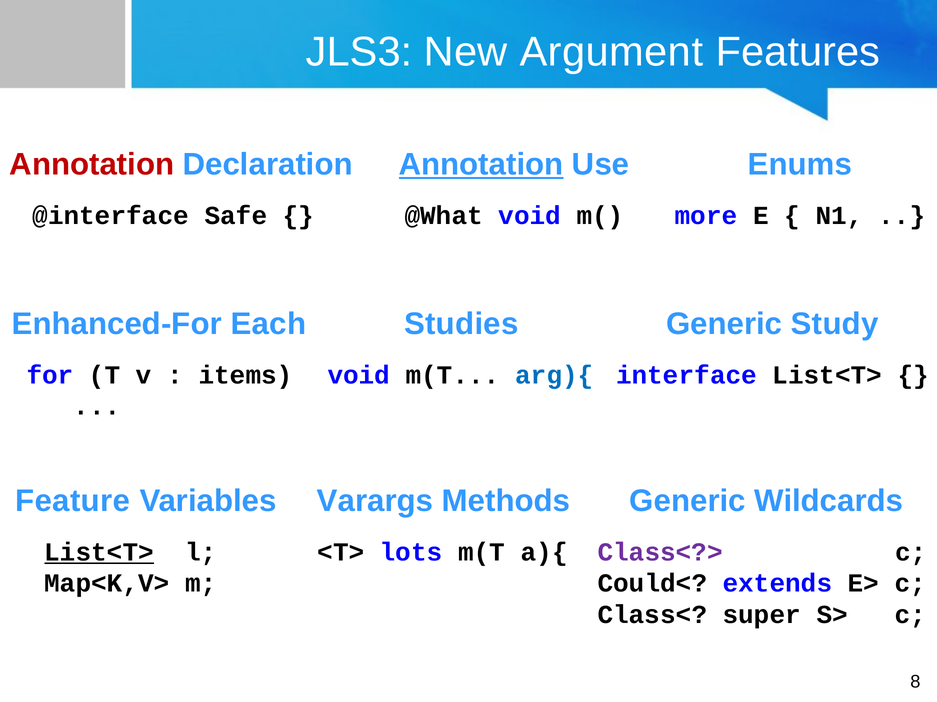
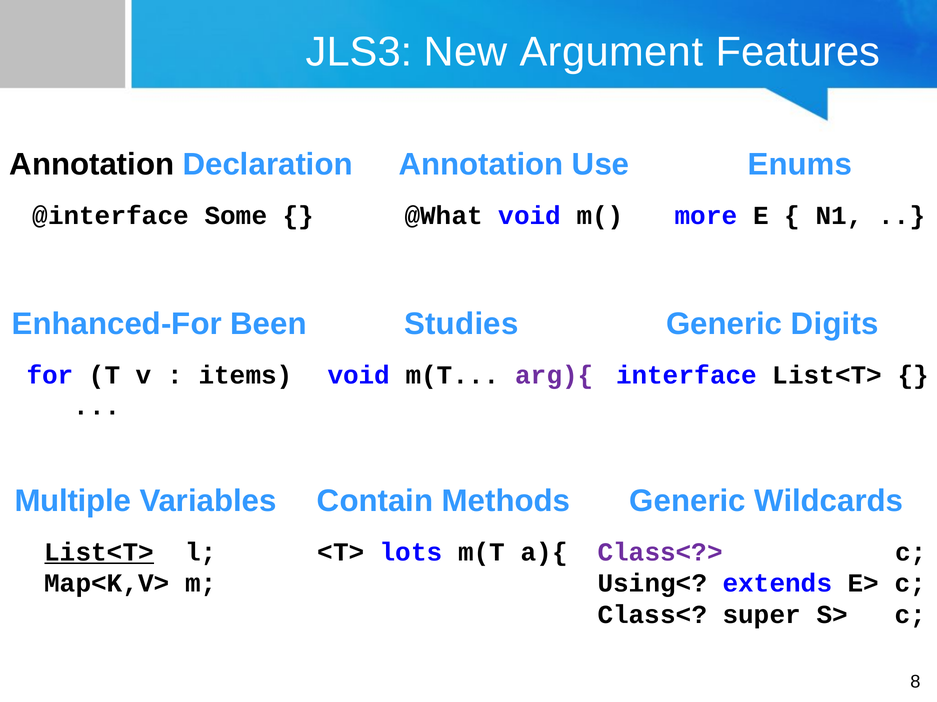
Annotation colour: red -> black (92, 165)
Annotation underline: present -> none (481, 165)
Safe: Safe -> Some (236, 216)
Each: Each -> Been (269, 324)
Study: Study -> Digits (835, 324)
arg){ colour: blue -> purple (554, 375)
Feature: Feature -> Multiple (73, 501)
Varargs: Varargs -> Contain (375, 501)
Could<: Could< -> Using< (652, 584)
